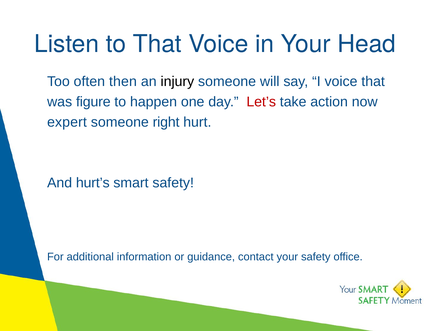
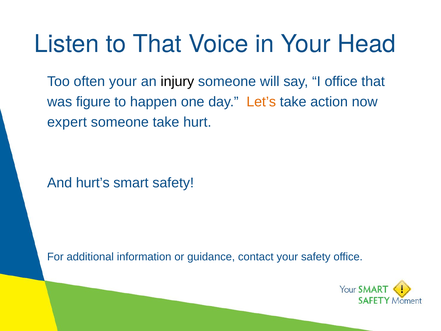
often then: then -> your (123, 82)
I voice: voice -> office (341, 82)
Let’s colour: red -> orange (261, 102)
someone right: right -> take (166, 122)
